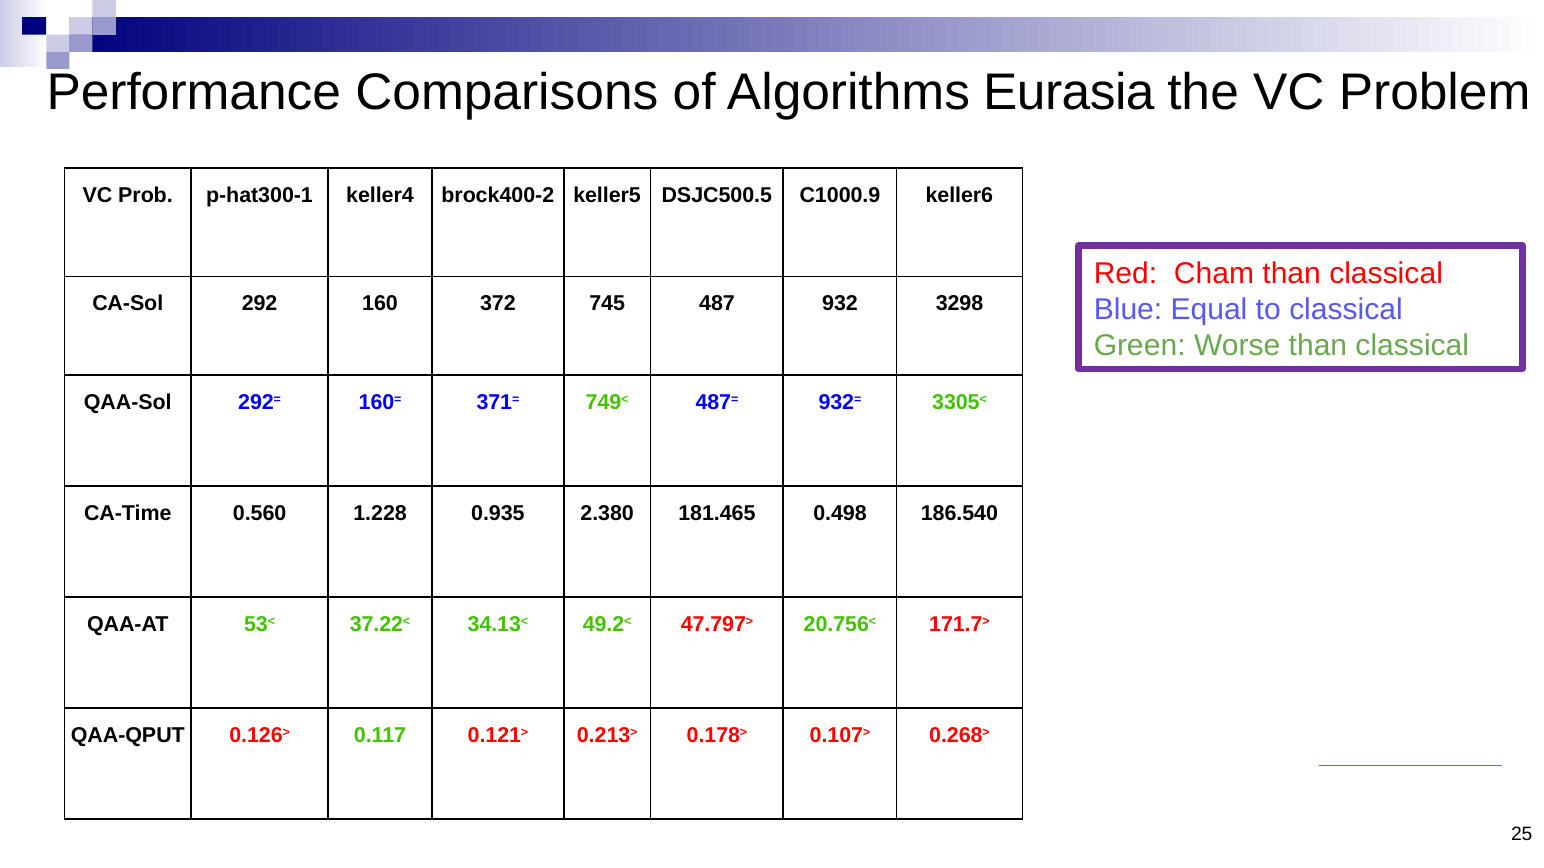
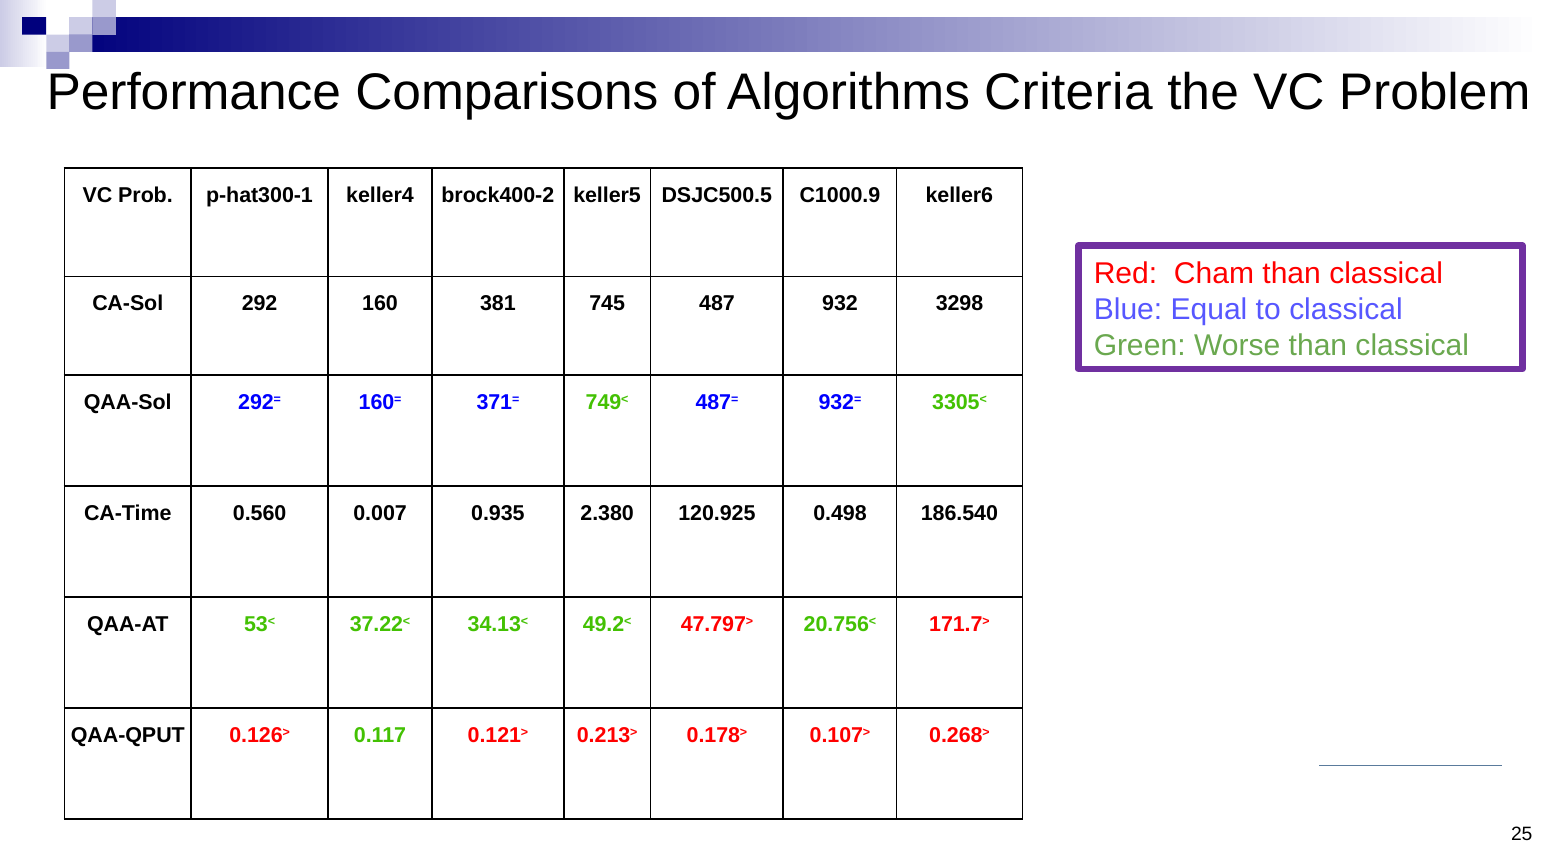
Eurasia: Eurasia -> Criteria (1068, 93)
372: 372 -> 381 (498, 304)
1.228: 1.228 -> 0.007 (380, 514)
181.465: 181.465 -> 120.925 (717, 514)
